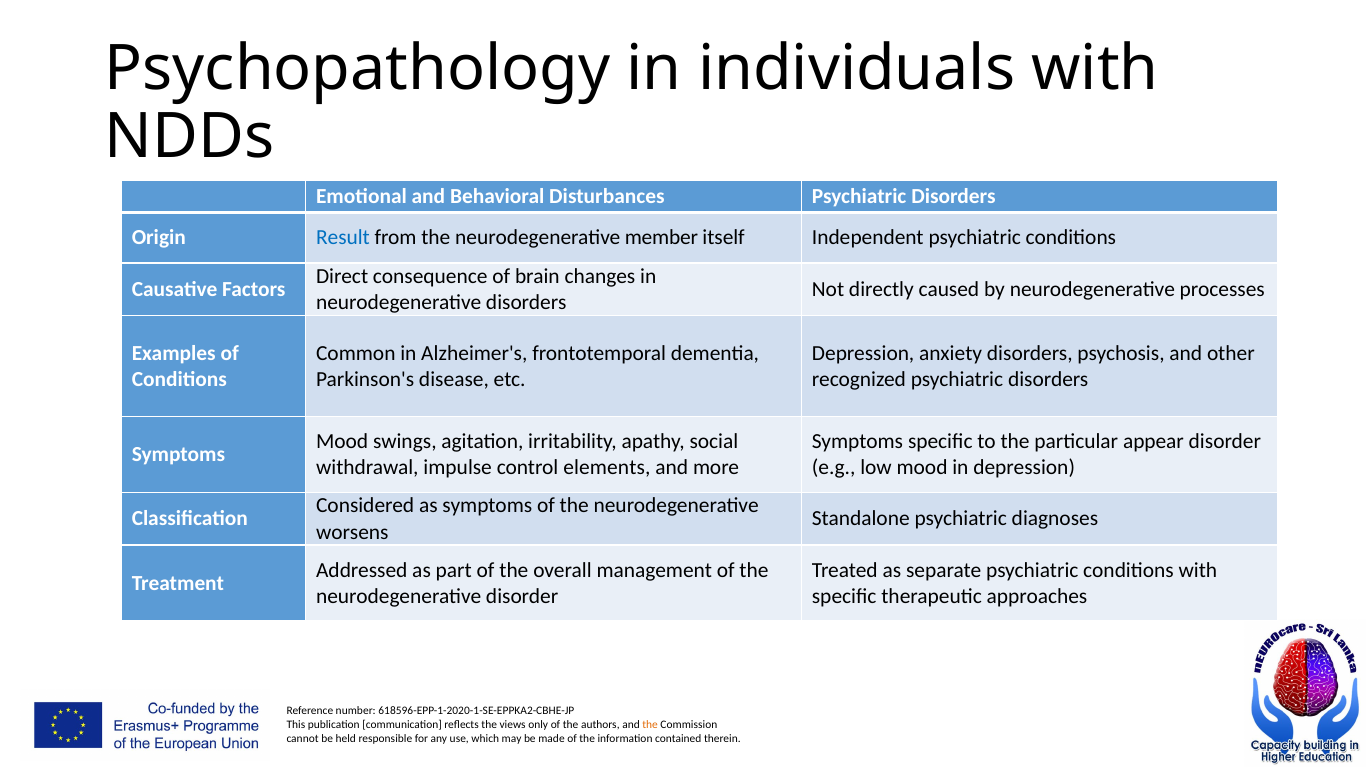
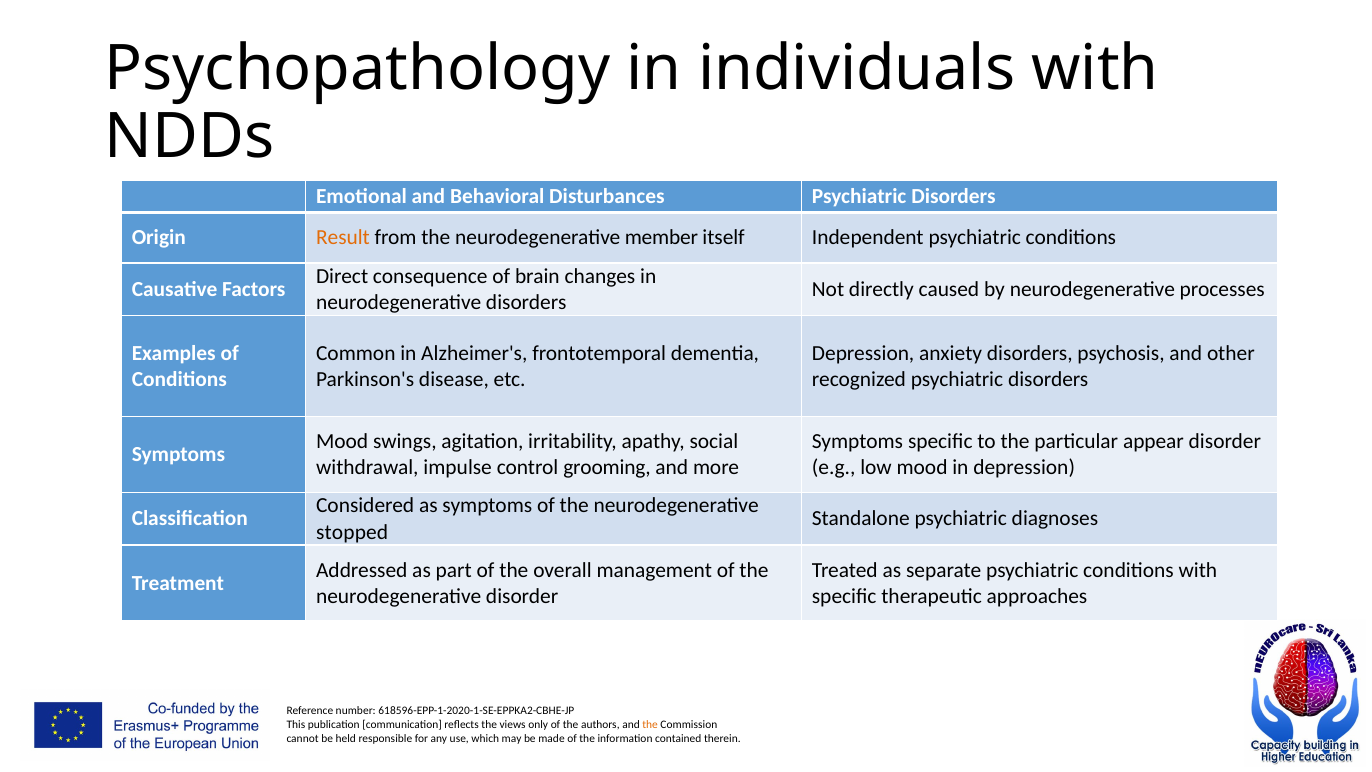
Result colour: blue -> orange (343, 238)
elements: elements -> grooming (607, 468)
worsens: worsens -> stopped (352, 532)
